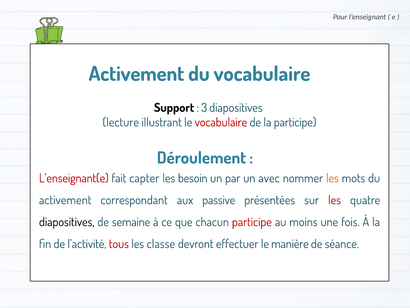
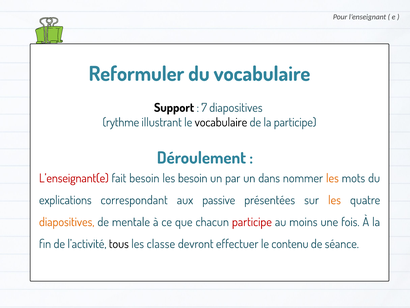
Activement: Activement -> Reformuler (136, 74)
3: 3 -> 7 (204, 108)
lecture: lecture -> rythme (121, 122)
vocabulaire colour: red -> black (221, 122)
fait capter: capter -> besoin (144, 178)
avec: avec -> dans (269, 178)
activement: activement -> explications (65, 200)
les colour: red -> orange (334, 200)
diapositives colour: black -> orange (67, 222)
semaine: semaine -> mentale (131, 222)
tous colour: red -> black (119, 244)
manière: manière -> contenu (290, 244)
